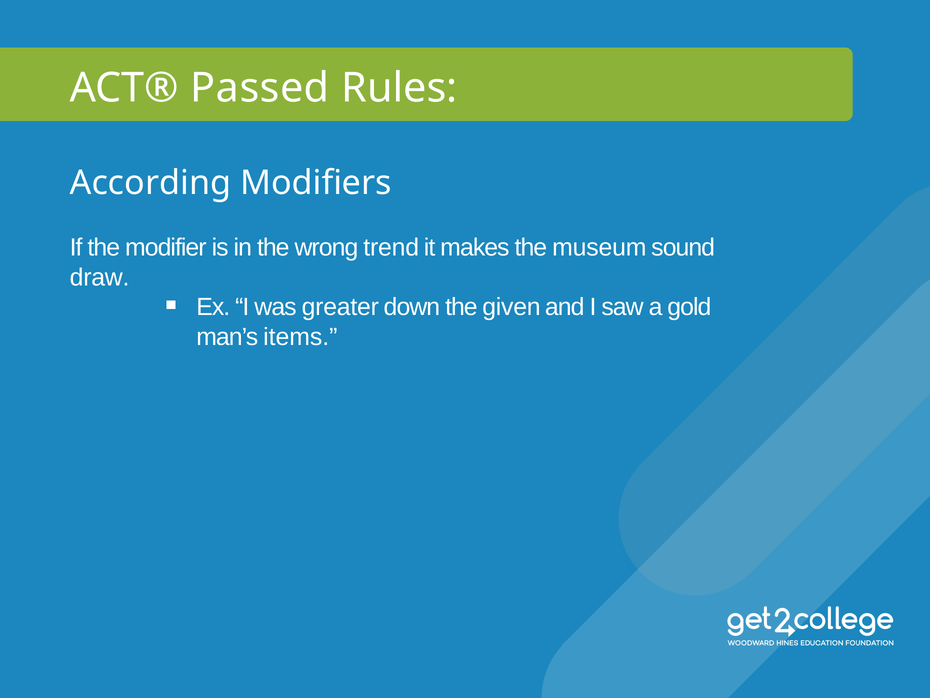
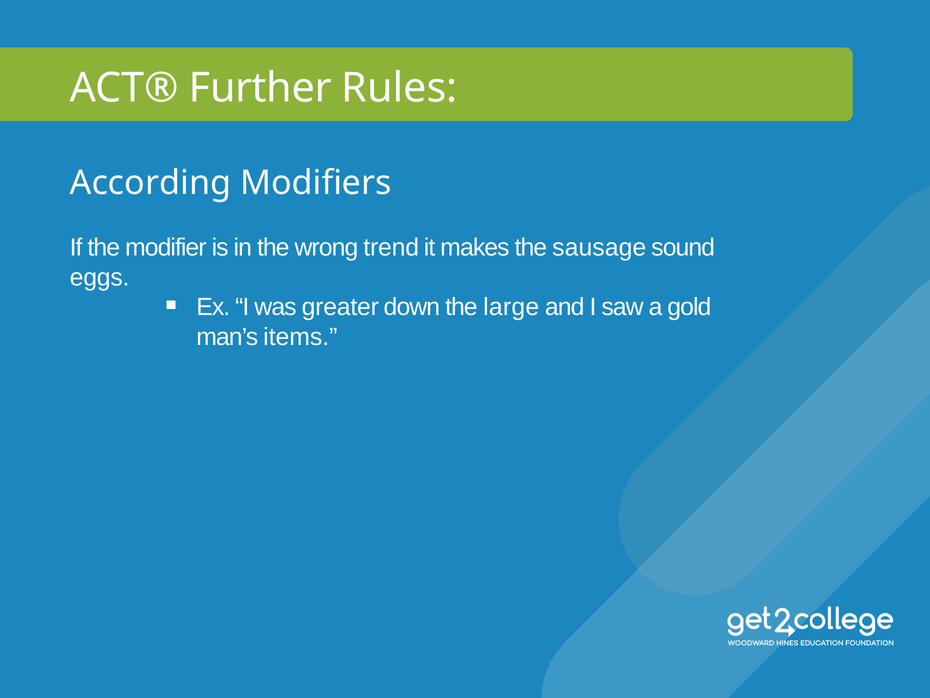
Passed: Passed -> Further (260, 88)
museum: museum -> sausage (599, 248)
draw: draw -> eggs (100, 277)
given: given -> large (511, 307)
